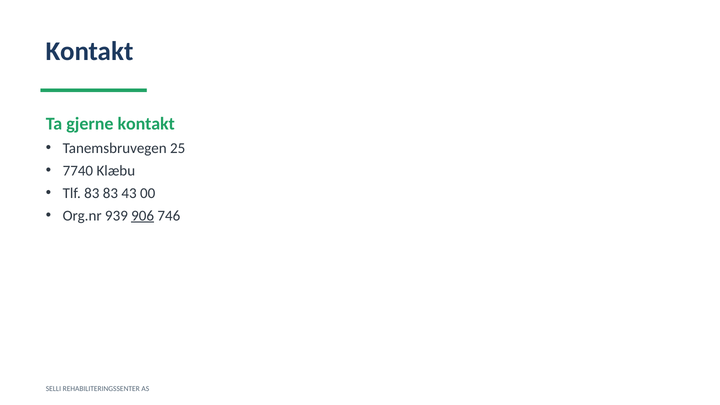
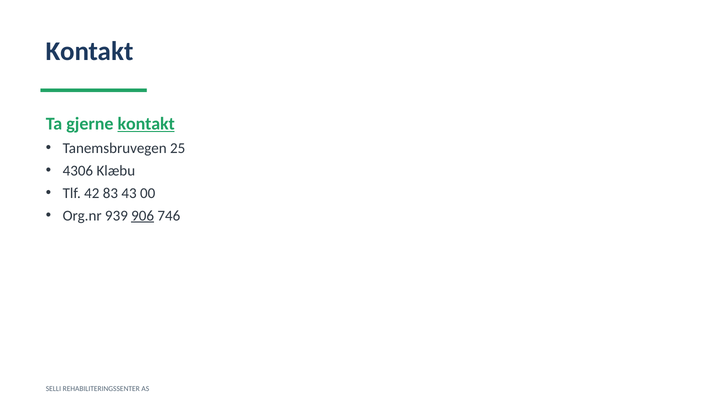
kontakt underline: none -> present (146, 124)
7740: 7740 -> 4306 (78, 171)
Tlf 83: 83 -> 42 (92, 193)
